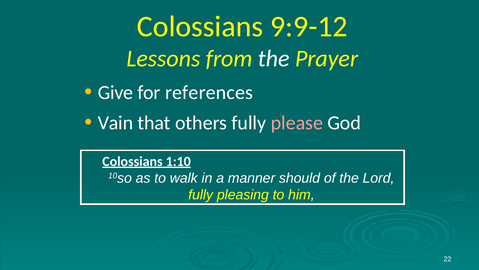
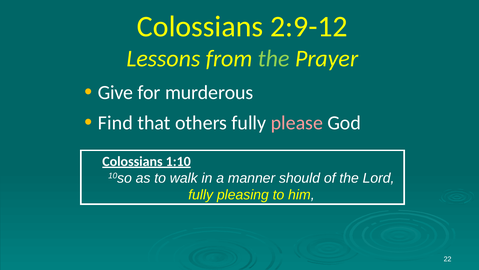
9:9-12: 9:9-12 -> 2:9-12 (309, 27)
the colour: white -> light green (274, 59)
references: references -> murderous (209, 92)
Vain: Vain -> Find (115, 123)
